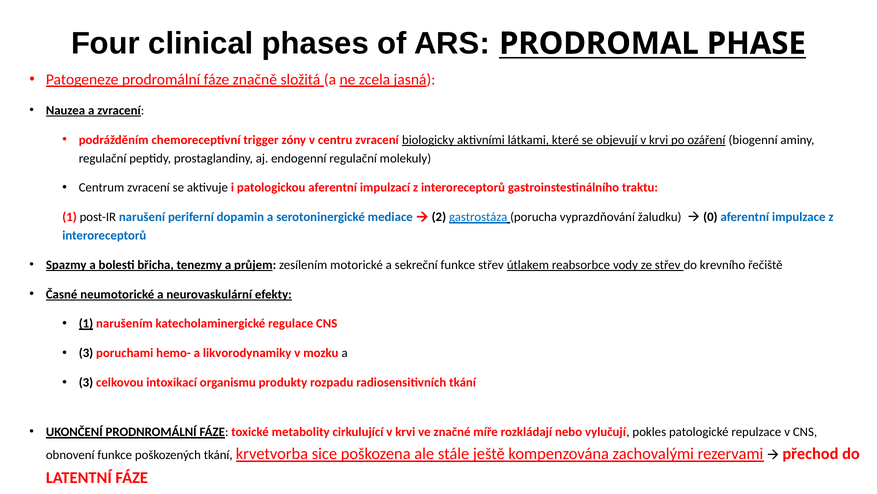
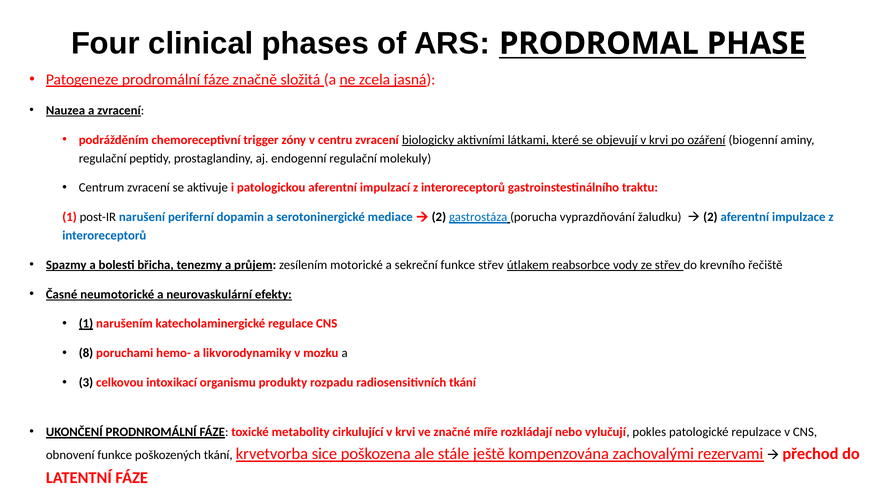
0: 0 -> 2 (710, 217)
3: 3 -> 8 (86, 353)
